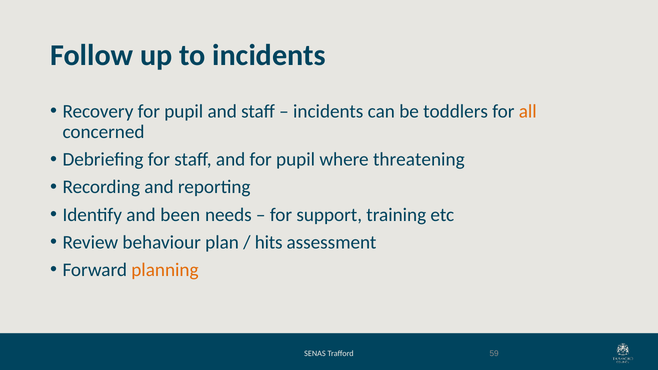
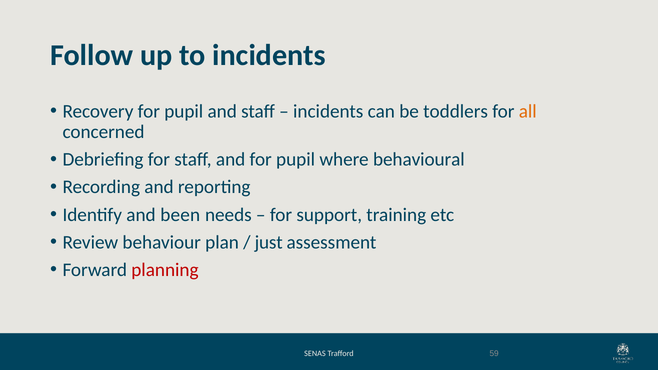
threatening: threatening -> behavioural (419, 160)
hits: hits -> just (269, 242)
planning colour: orange -> red (165, 270)
